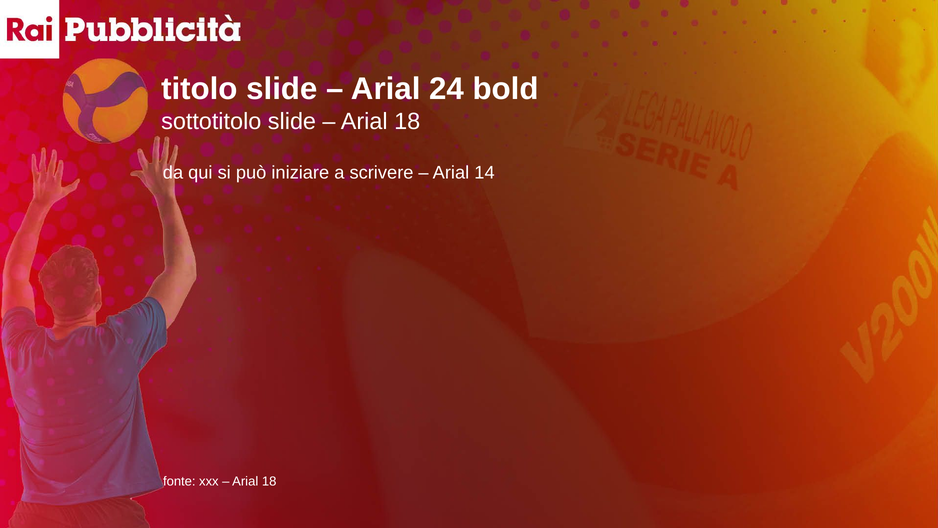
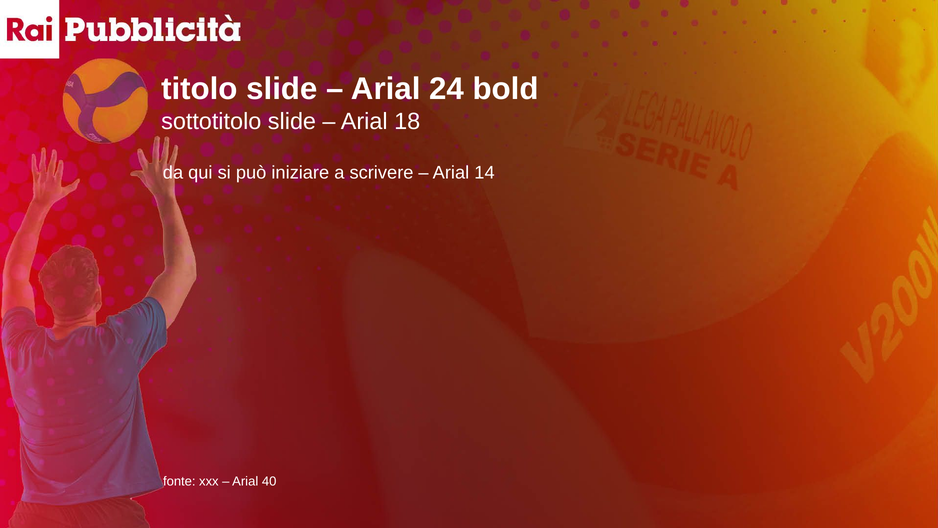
18: 18 -> 40 (269, 481)
